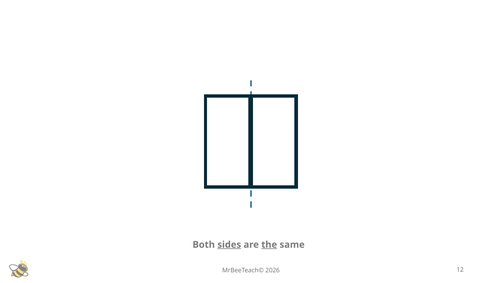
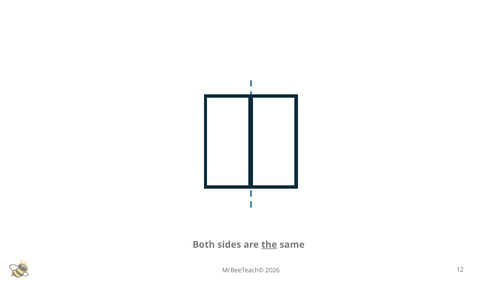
sides underline: present -> none (229, 244)
